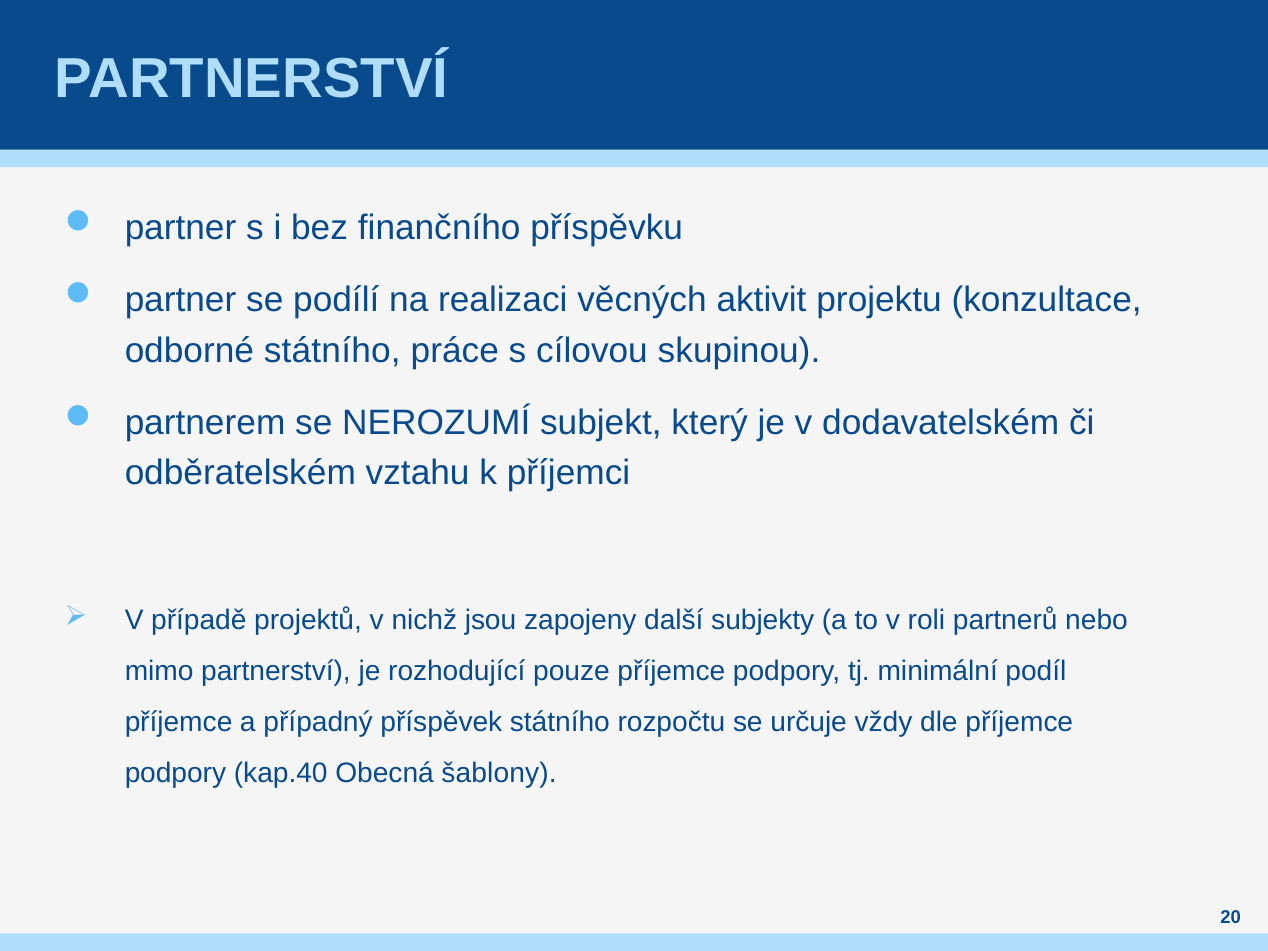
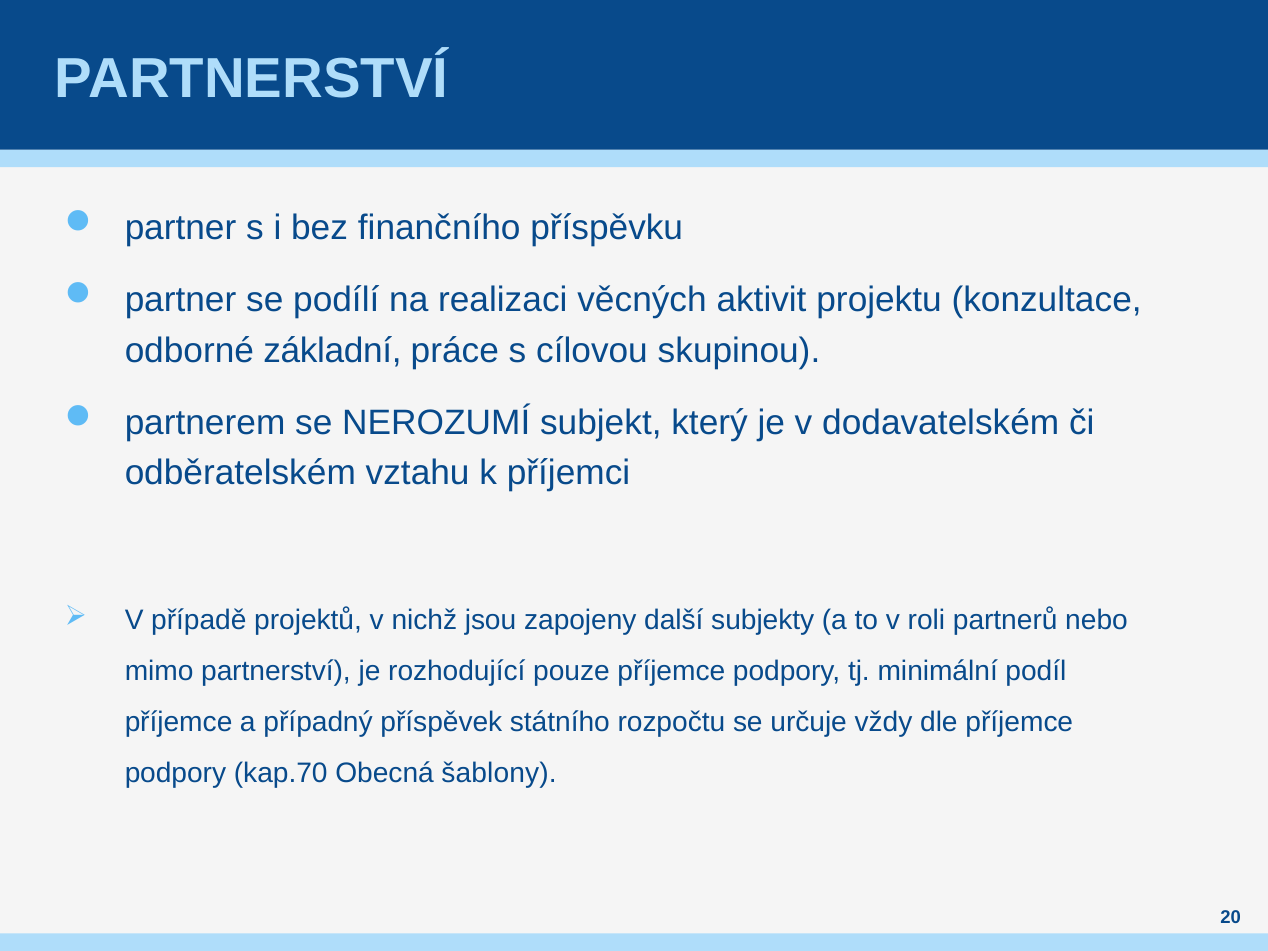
odborné státního: státního -> základní (333, 351)
kap.40: kap.40 -> kap.70 (281, 773)
